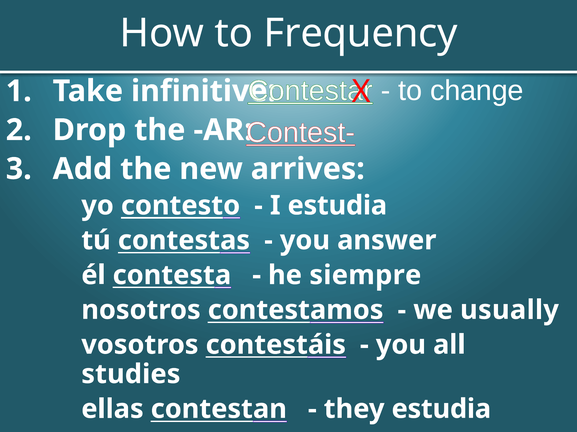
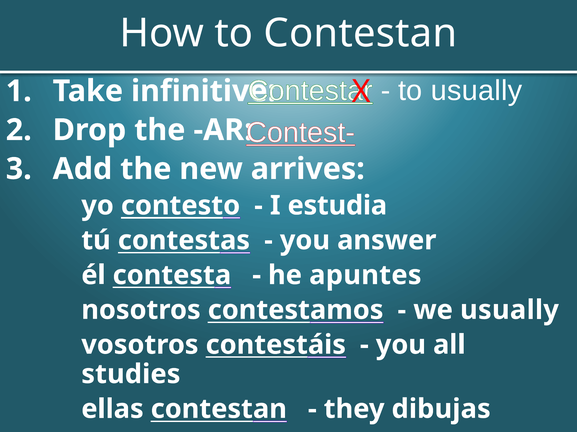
to Frequency: Frequency -> Contestan (360, 33)
to change: change -> usually (477, 91)
siempre: siempre -> apuntes (365, 276)
they estudia: estudia -> dibujas (441, 410)
